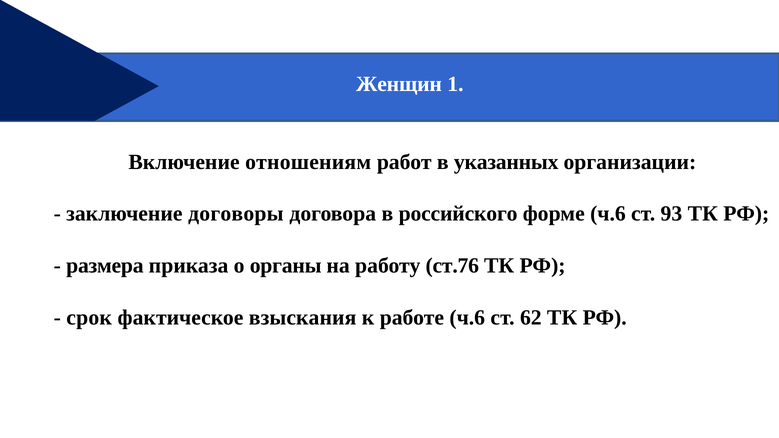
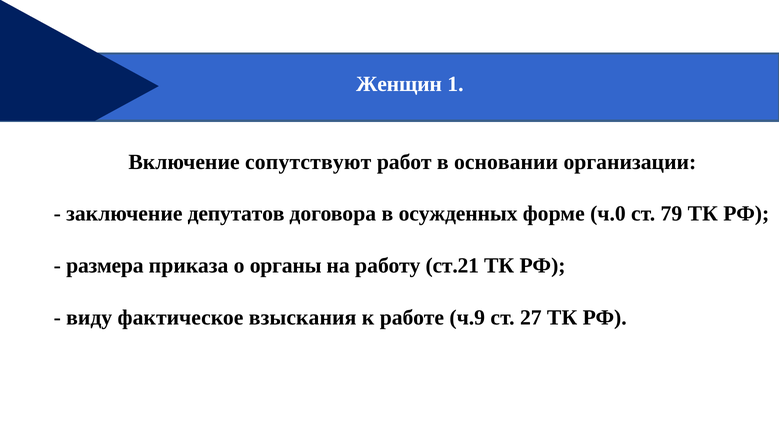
отношениям: отношениям -> сопутствуют (308, 162)
указанных: указанных -> основании (506, 162)
договоры: договоры -> депутатов (236, 214)
российского: российского -> осужденных (458, 214)
форме ч.6: ч.6 -> ч.0 (608, 214)
93: 93 -> 79 (671, 214)
ст.76: ст.76 -> ст.21 (452, 266)
срок: срок -> виду (89, 318)
работе ч.6: ч.6 -> ч.9 (467, 318)
62: 62 -> 27 (531, 318)
